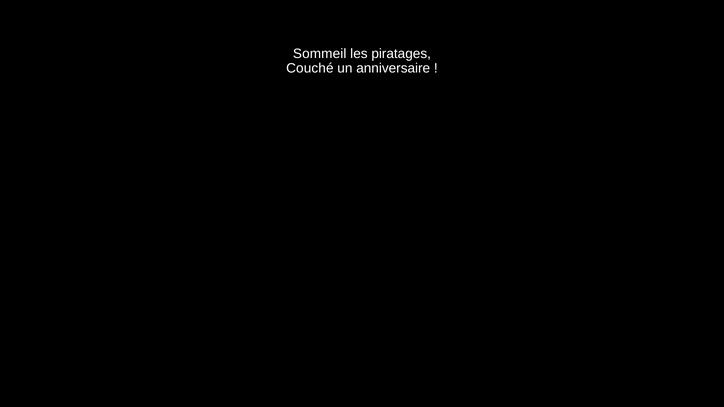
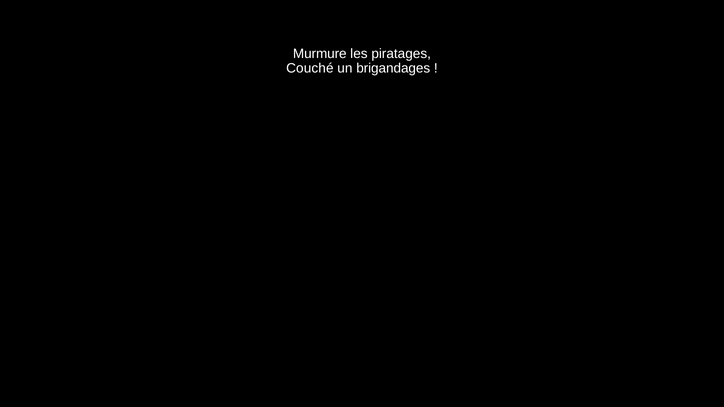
Sommeil: Sommeil -> Murmure (320, 54)
anniversaire: anniversaire -> brigandages (393, 68)
